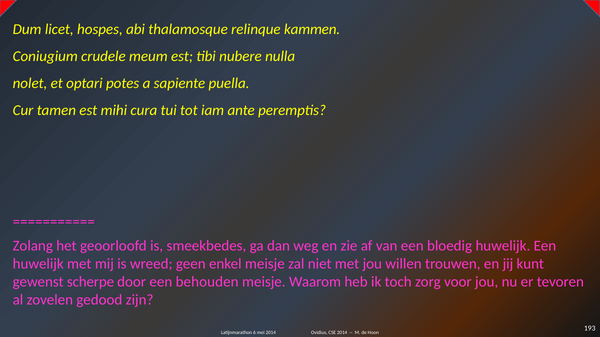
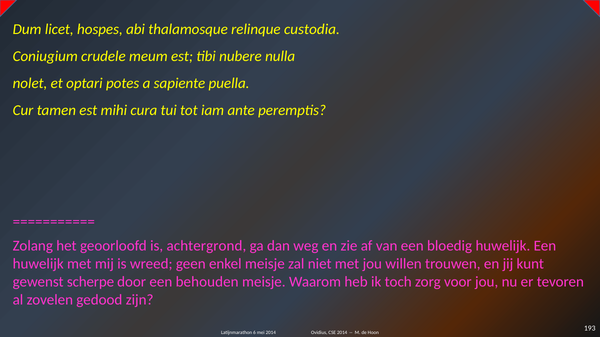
kammen: kammen -> custodia (312, 30)
smeekbedes: smeekbedes -> achtergrond (206, 246)
